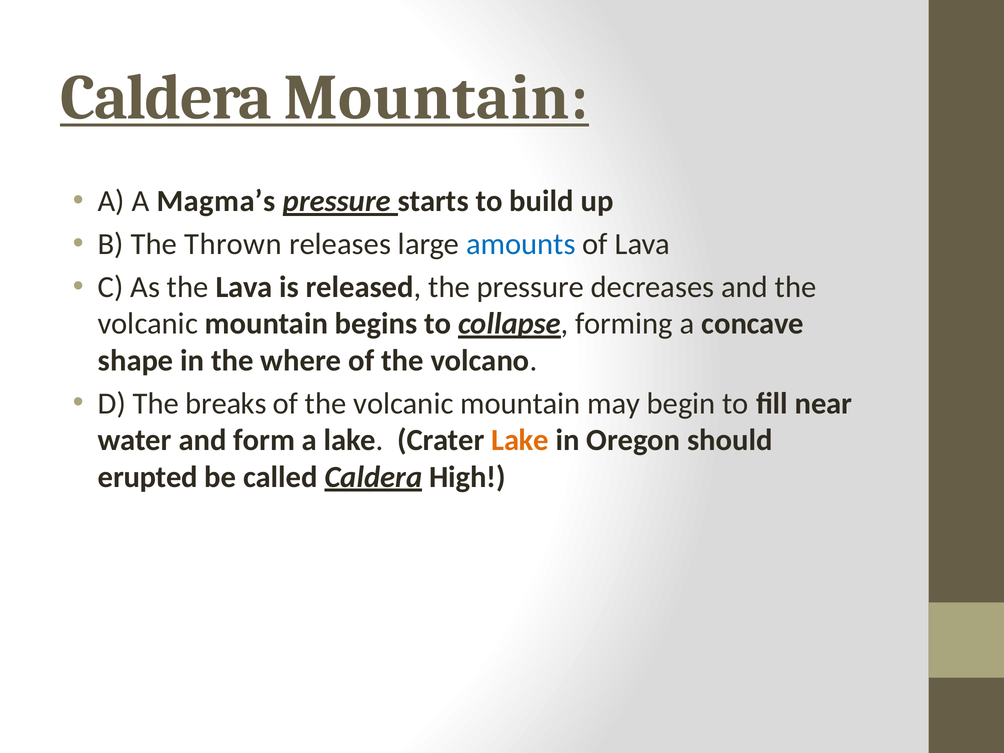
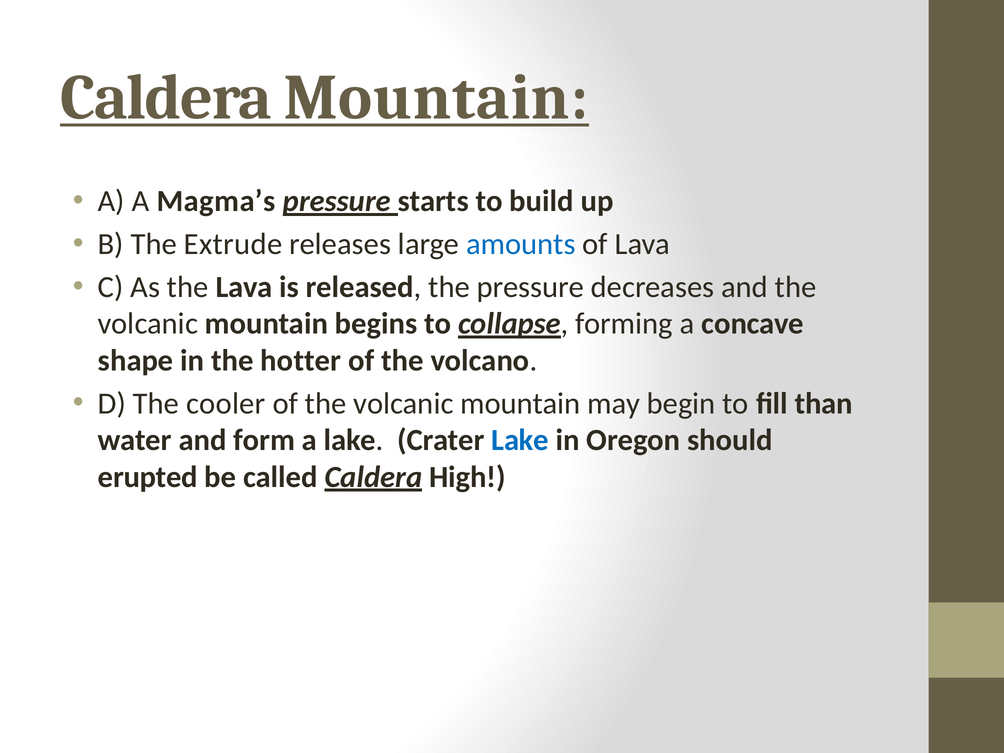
Thrown: Thrown -> Extrude (233, 244)
where: where -> hotter (301, 361)
breaks: breaks -> cooler (226, 403)
near: near -> than (824, 403)
Lake colour: orange -> blue (520, 440)
